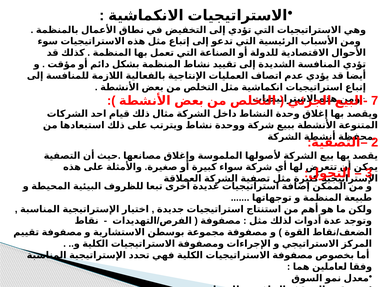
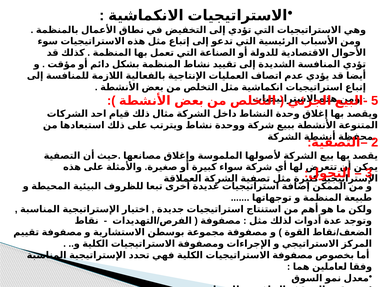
7: 7 -> 5 (375, 100)
